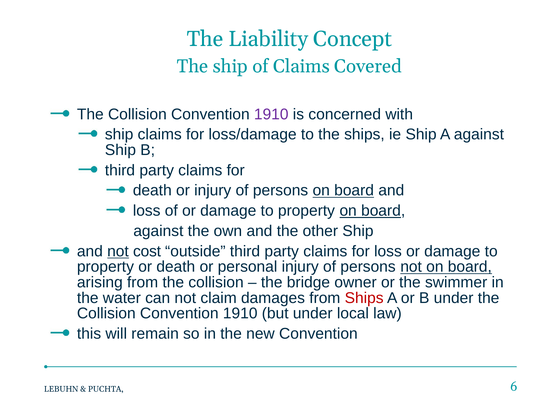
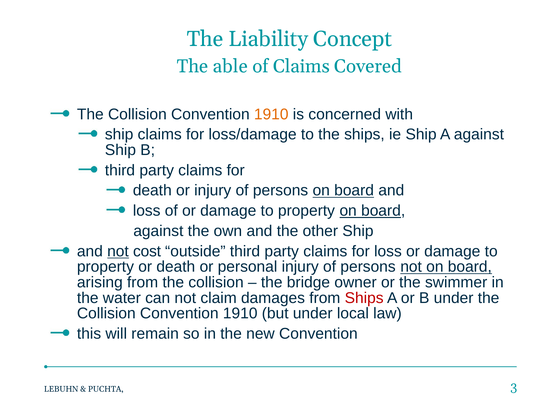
The ship: ship -> able (230, 66)
1910 colour: purple -> orange (271, 114)
6: 6 -> 3 (514, 386)
